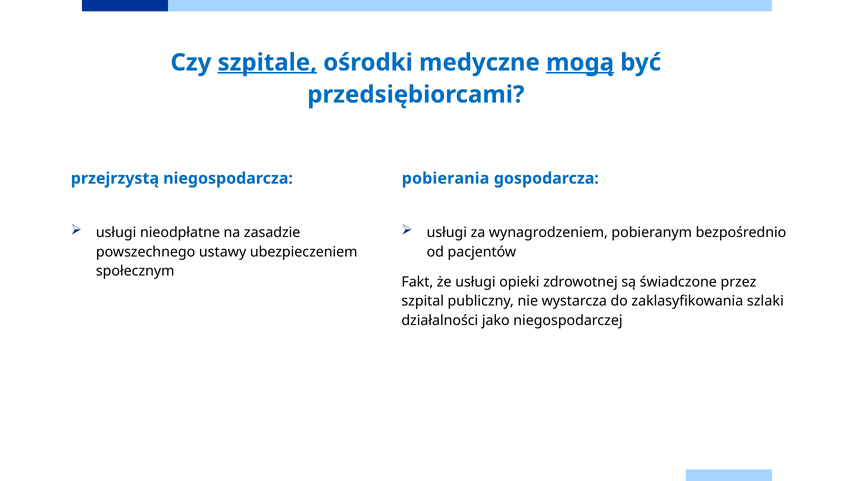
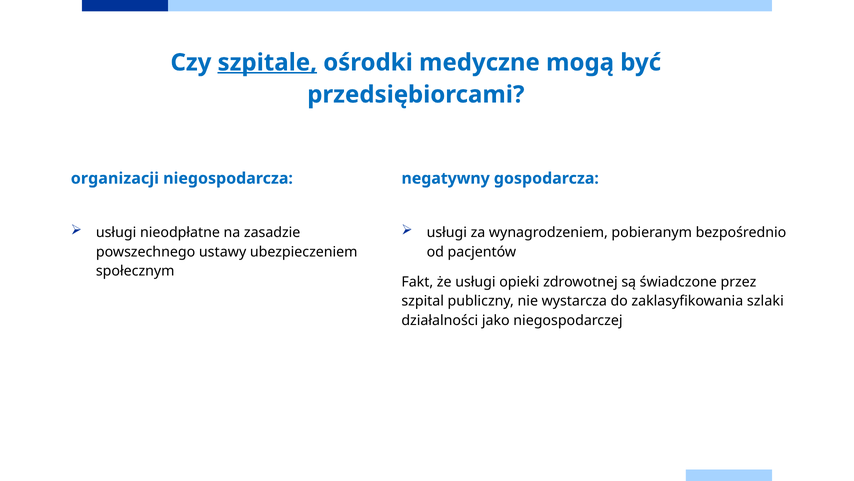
mogą underline: present -> none (580, 62)
przejrzystą: przejrzystą -> organizacji (115, 178)
pobierania: pobierania -> negatywny (446, 178)
